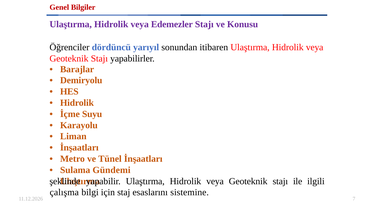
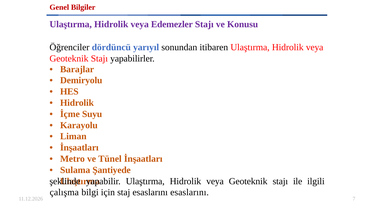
Gündemi: Gündemi -> Şantiyede (112, 170)
esaslarını sistemine: sistemine -> esaslarını (190, 193)
